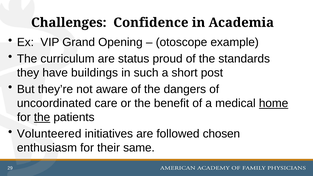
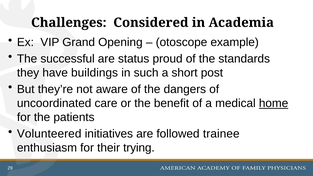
Confidence: Confidence -> Considered (151, 23)
curriculum: curriculum -> successful (68, 59)
the underline: present -> none (42, 117)
chosen: chosen -> trainee (221, 134)
same: same -> trying (139, 148)
